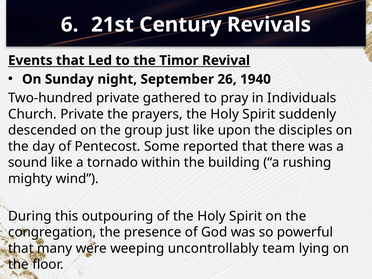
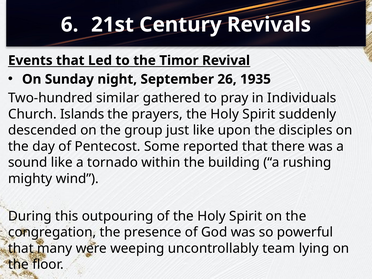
1940: 1940 -> 1935 (255, 79)
Two-hundred private: private -> similar (118, 98)
Church Private: Private -> Islands (82, 114)
